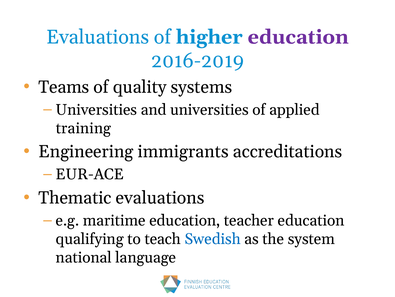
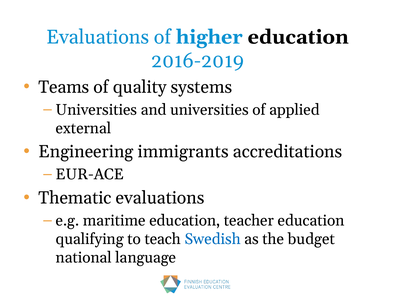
education colour: purple -> black (298, 37)
training: training -> external (83, 128)
system: system -> budget (311, 239)
